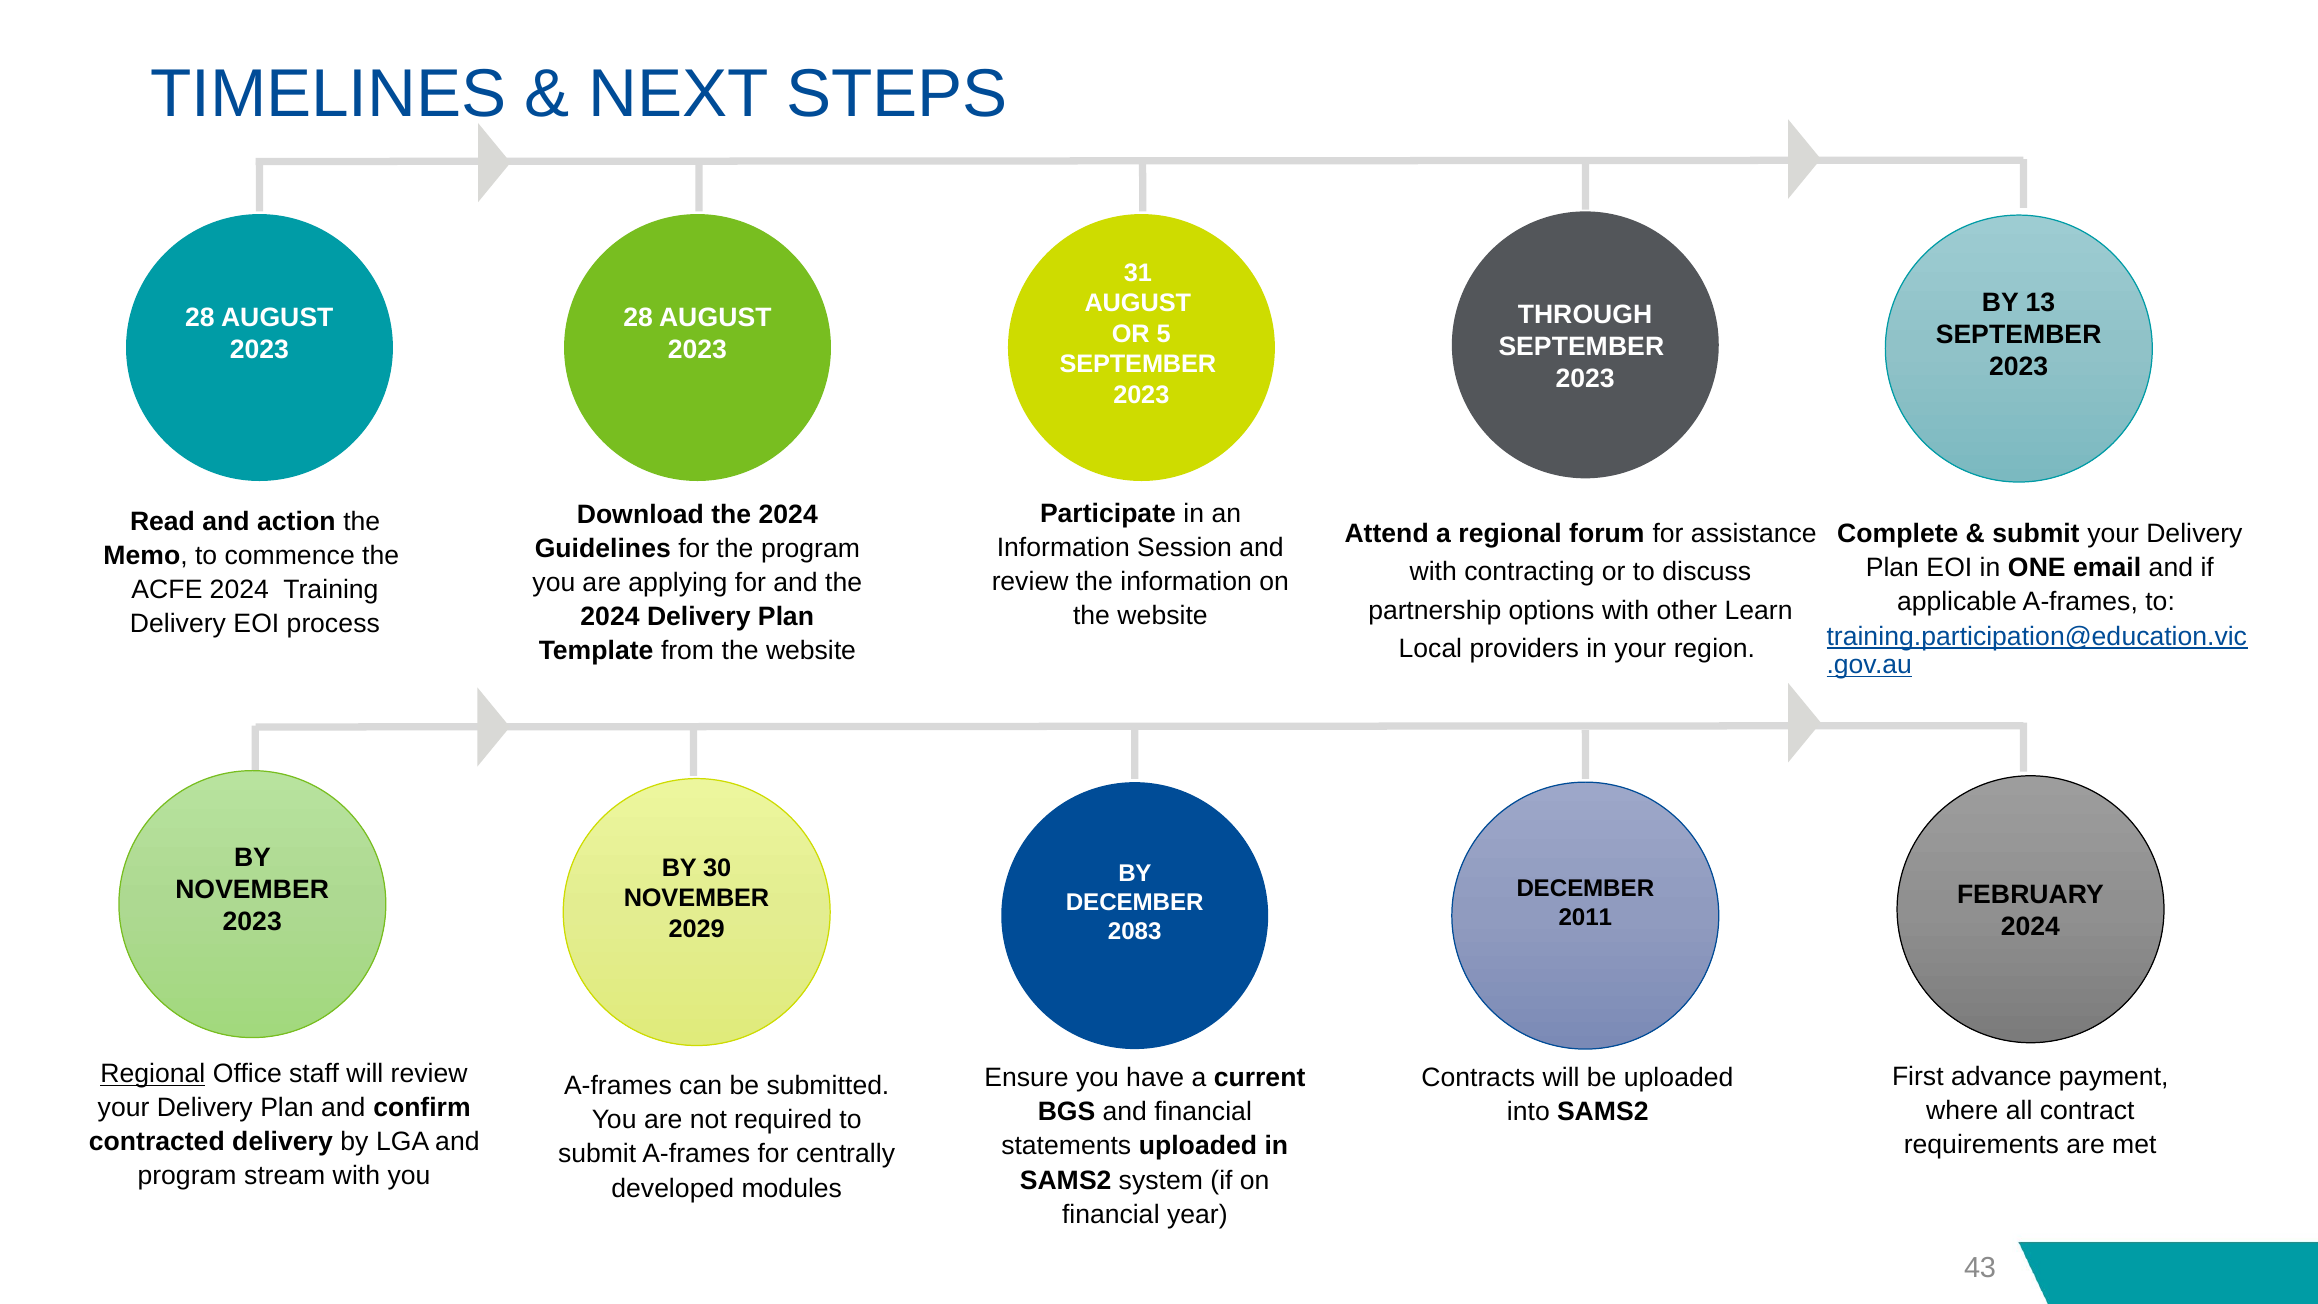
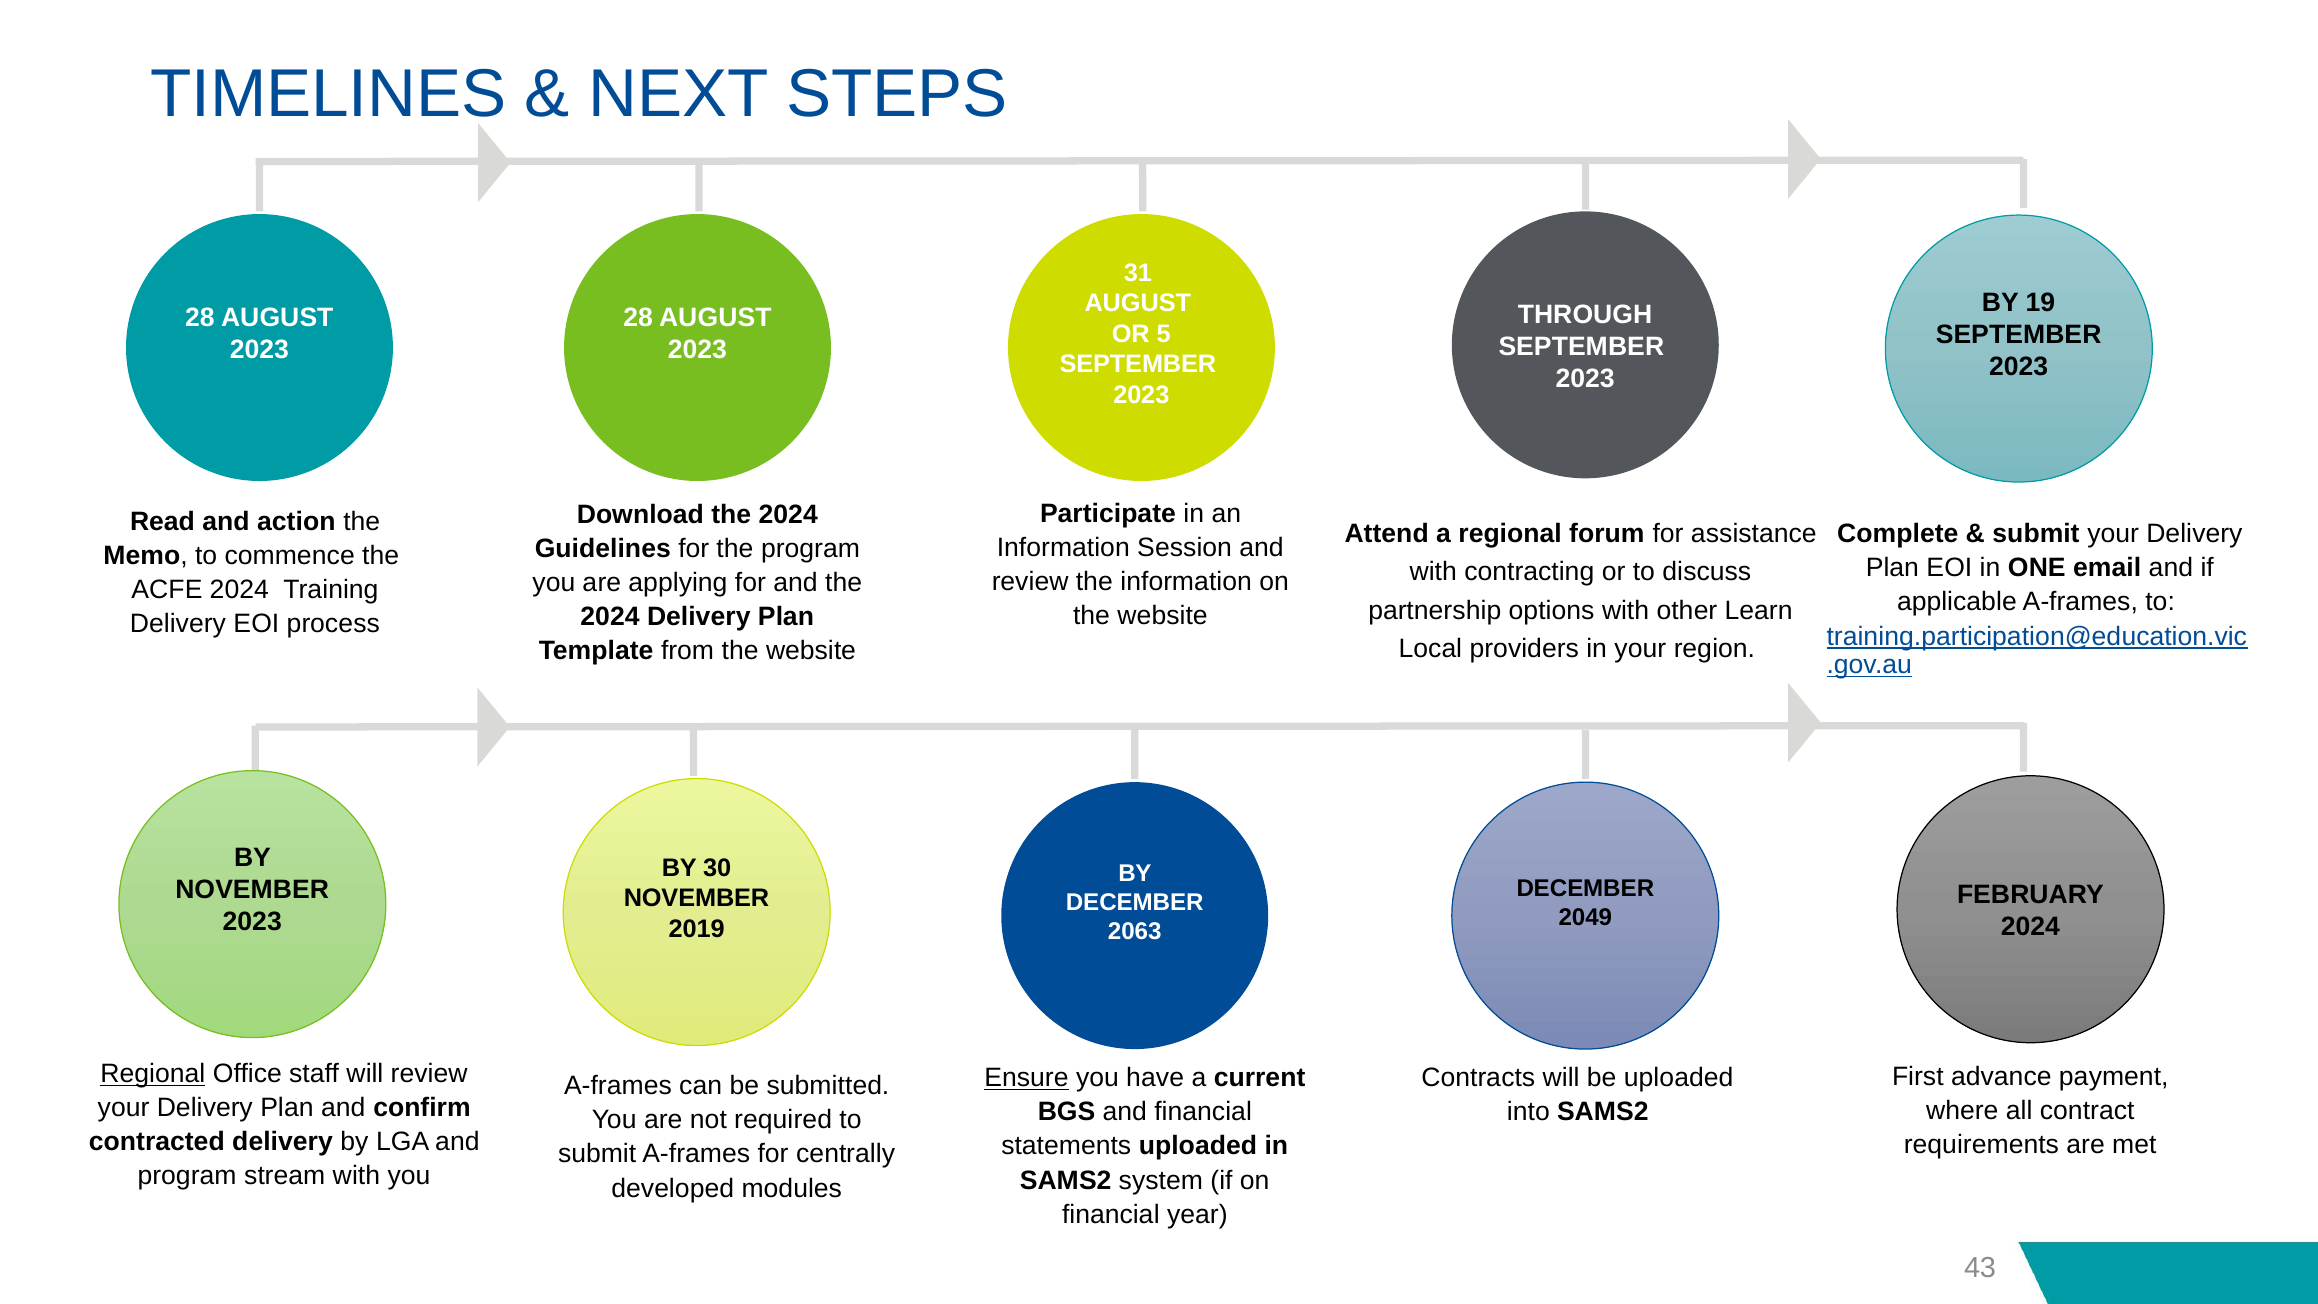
13: 13 -> 19 (2040, 303)
2011: 2011 -> 2049 (1585, 917)
2029: 2029 -> 2019 (697, 929)
2083: 2083 -> 2063 (1135, 932)
Ensure underline: none -> present (1026, 1078)
